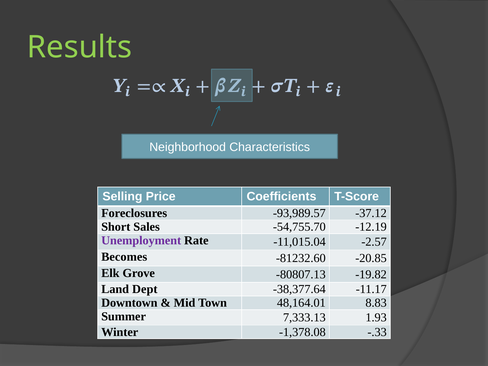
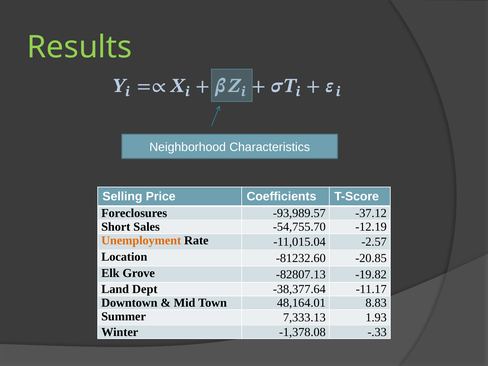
Unemployment colour: purple -> orange (141, 240)
Becomes: Becomes -> Location (124, 257)
-80807.13: -80807.13 -> -82807.13 (301, 274)
